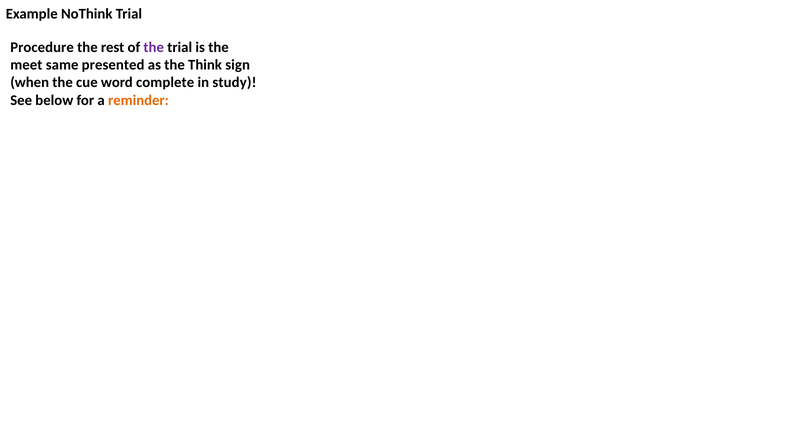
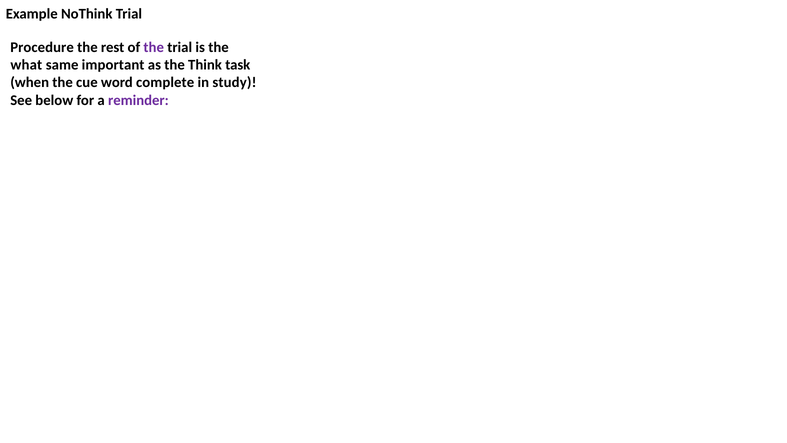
meet: meet -> what (26, 65)
presented: presented -> important (113, 65)
sign: sign -> task (238, 65)
reminder colour: orange -> purple (138, 100)
